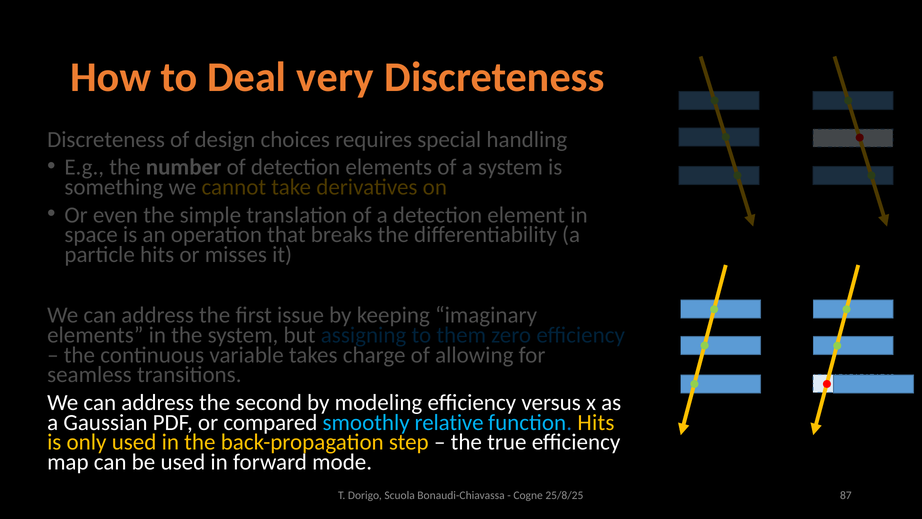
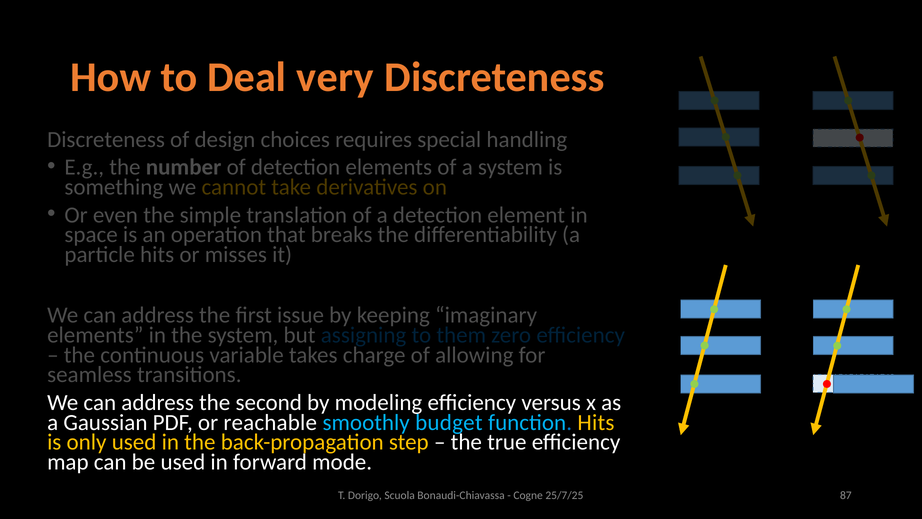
compared: compared -> reachable (270, 422)
relative: relative -> budget (449, 422)
25/8/25: 25/8/25 -> 25/7/25 (564, 495)
